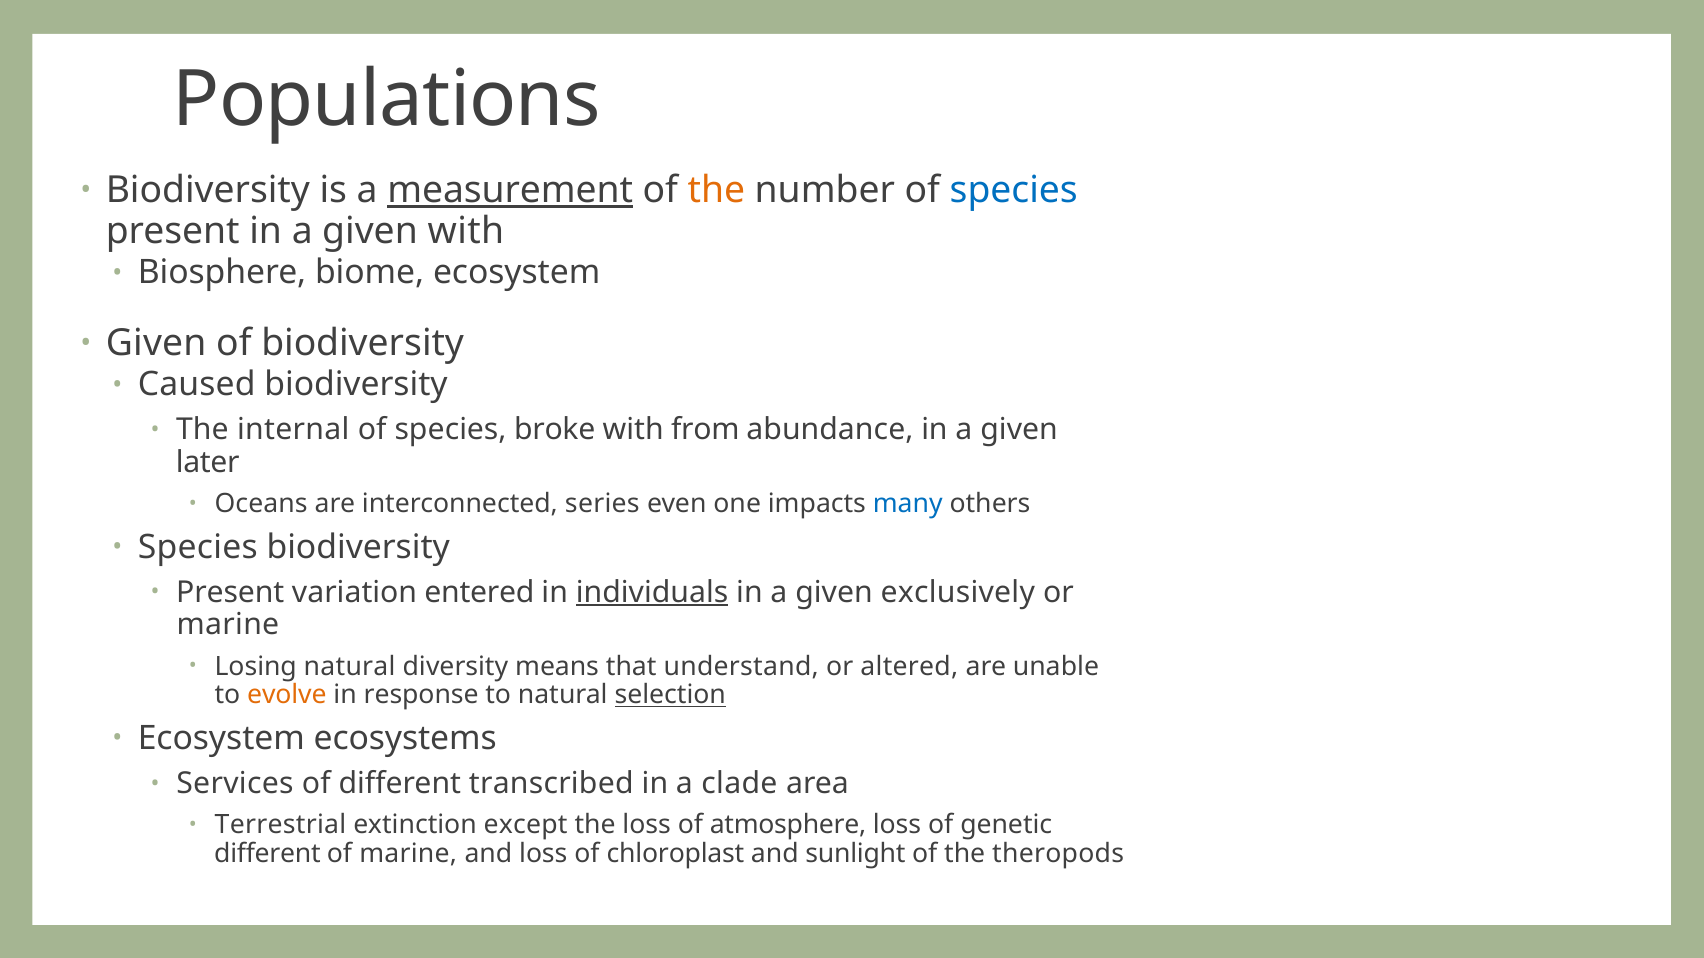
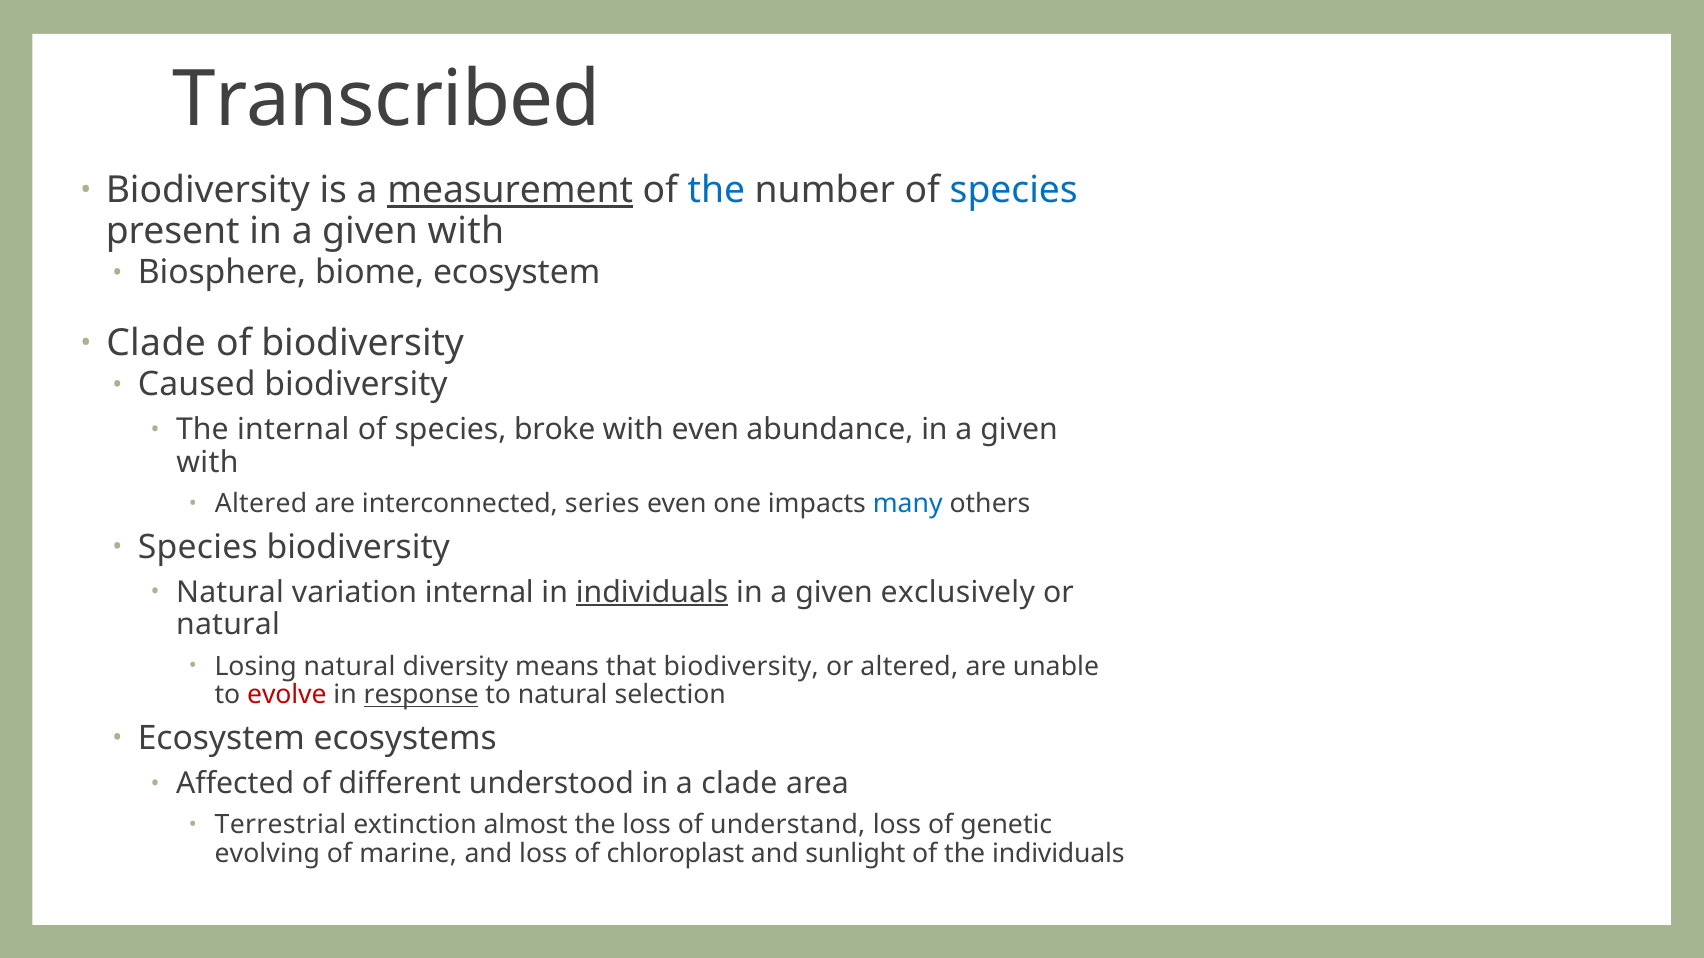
Populations: Populations -> Transcribed (387, 100)
the colour: orange -> blue (716, 191)
Given: Given -> Clade (156, 343)
with from: from -> even (705, 430)
later: later -> with (207, 463)
Oceans: Oceans -> Altered (261, 504)
Present: Present -> Natural (230, 593)
variation entered: entered -> internal (479, 593)
marine: marine -> natural (228, 625)
that understand: understand -> biodiversity (741, 667)
evolve colour: orange -> red (287, 695)
response underline: none -> present (421, 695)
selection underline: present -> none (670, 695)
Services: Services -> Affected (235, 784)
transcribed: transcribed -> understood (551, 784)
except: except -> almost (526, 825)
atmosphere: atmosphere -> understand (788, 825)
different: different -> evolving (267, 854)
the theropods: theropods -> individuals (1058, 854)
